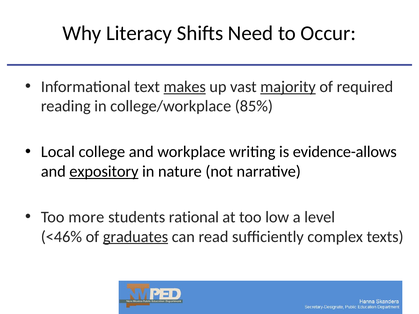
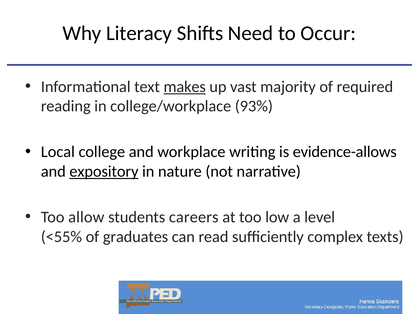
majority underline: present -> none (288, 87)
85%: 85% -> 93% (254, 106)
more: more -> allow (86, 217)
rational: rational -> careers (194, 217)
<46%: <46% -> <55% (61, 237)
graduates underline: present -> none (136, 237)
